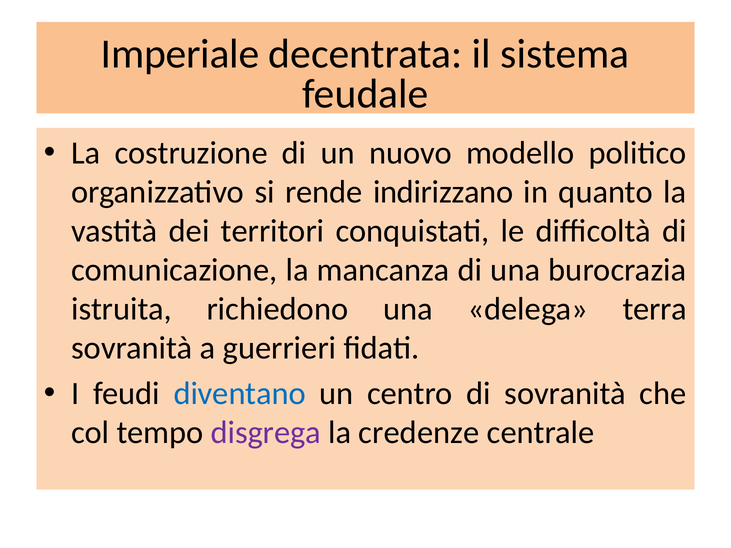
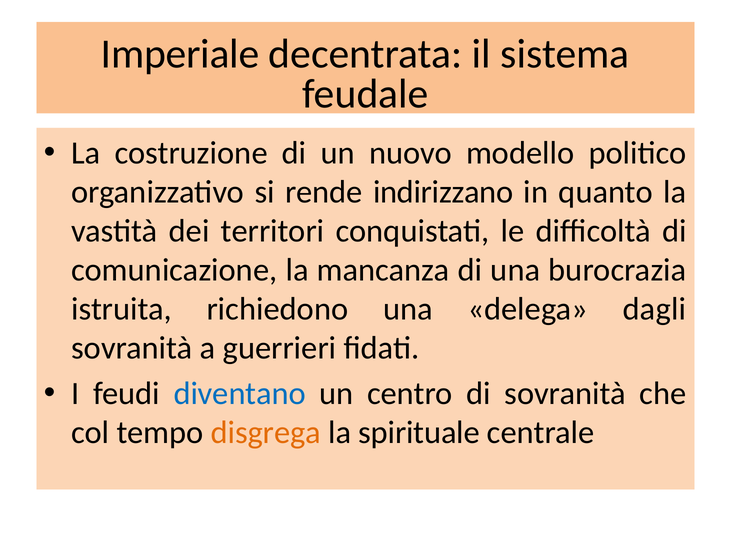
terra: terra -> dagli (655, 309)
disgrega colour: purple -> orange (266, 433)
credenze: credenze -> spirituale (419, 433)
